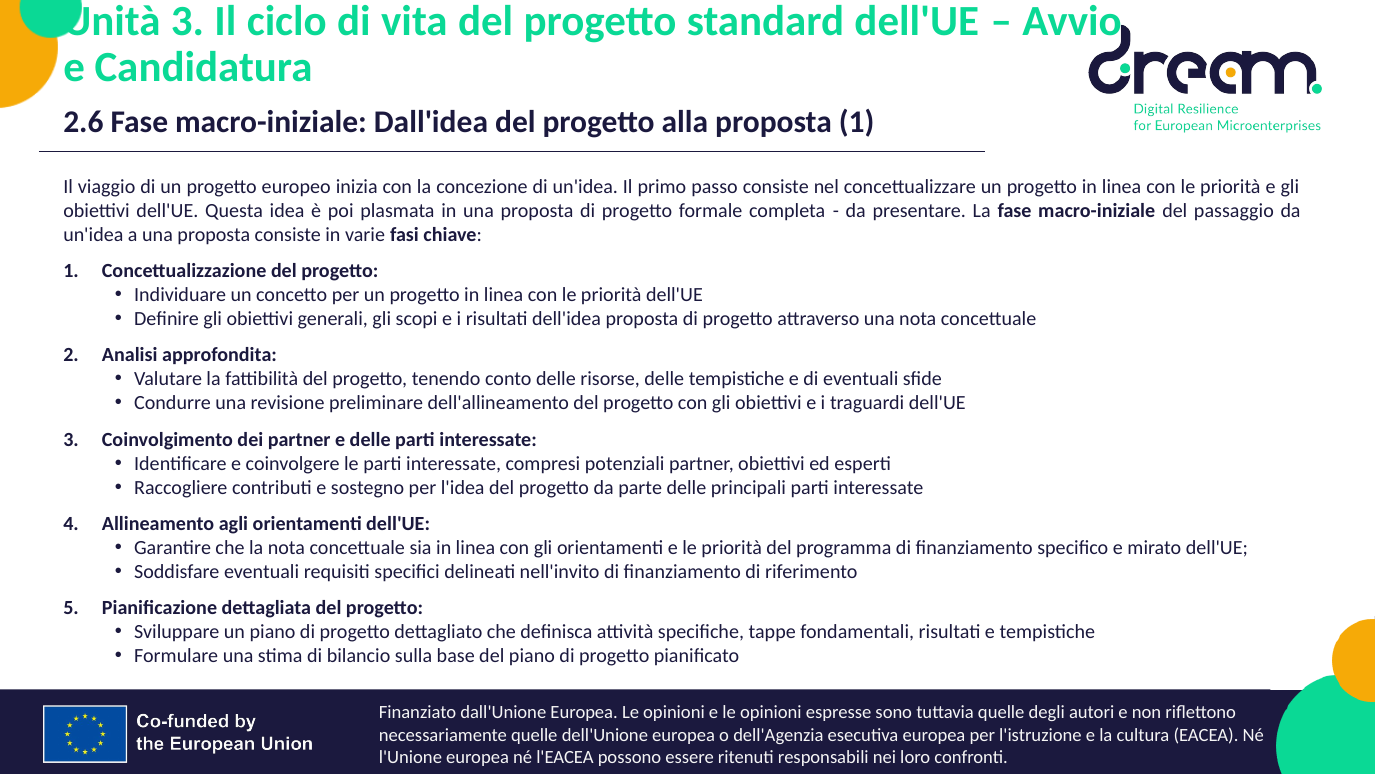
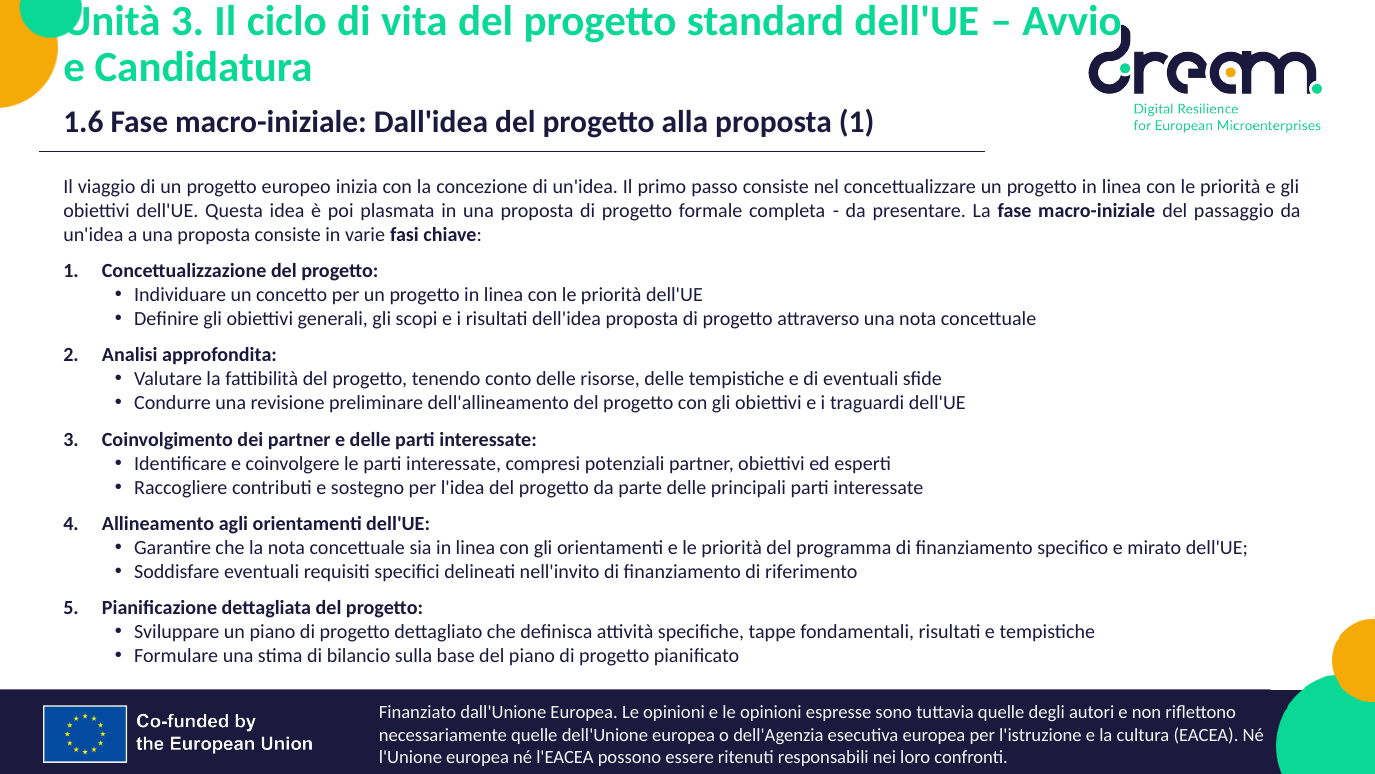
2.6: 2.6 -> 1.6 (83, 122)
